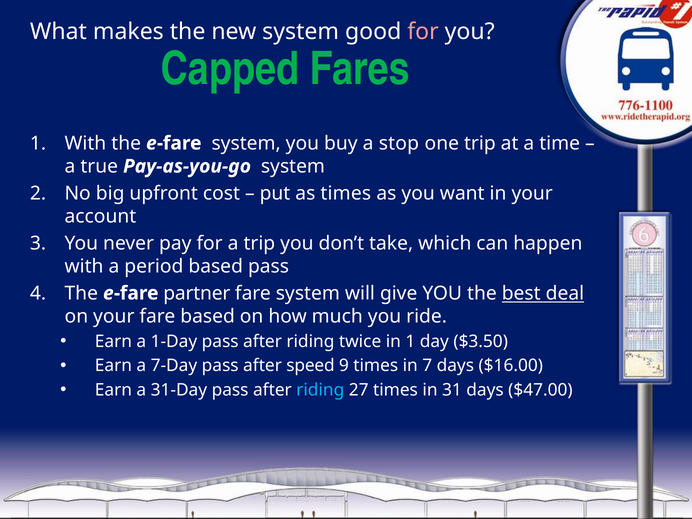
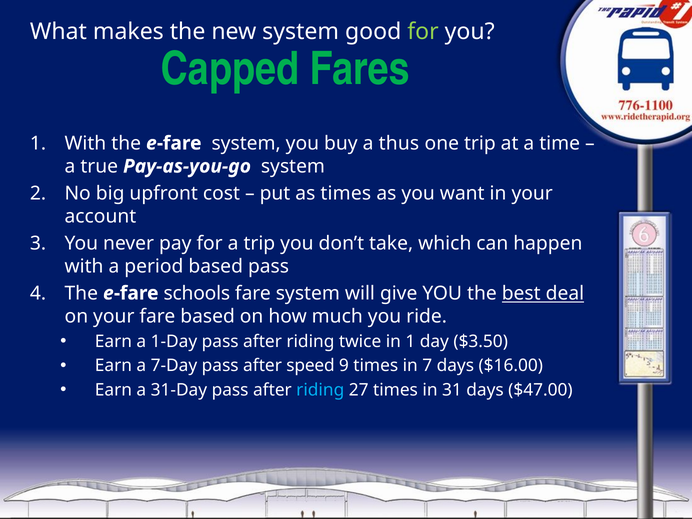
for colour: pink -> light green (423, 32)
stop: stop -> thus (399, 143)
partner: partner -> schools (197, 293)
